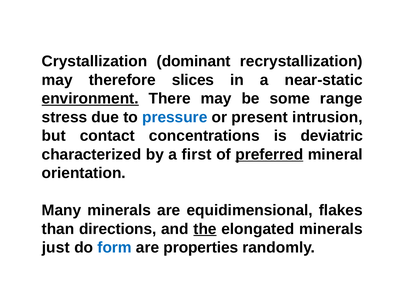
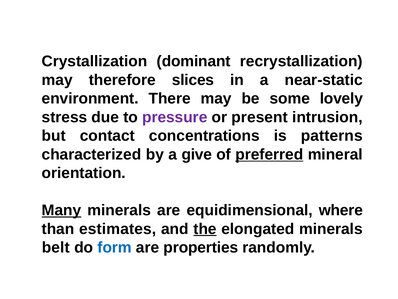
environment underline: present -> none (90, 98)
range: range -> lovely (341, 98)
pressure colour: blue -> purple (175, 117)
deviatric: deviatric -> patterns (332, 136)
first: first -> give (197, 154)
Many underline: none -> present (61, 210)
flakes: flakes -> where (341, 210)
directions: directions -> estimates (118, 229)
just: just -> belt (56, 247)
